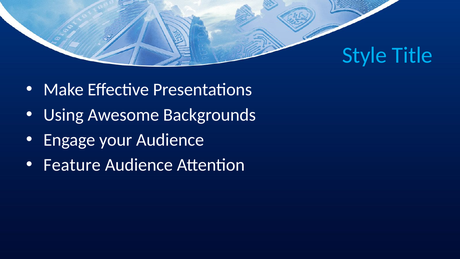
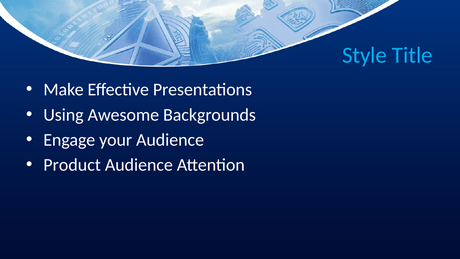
Feature: Feature -> Product (72, 165)
